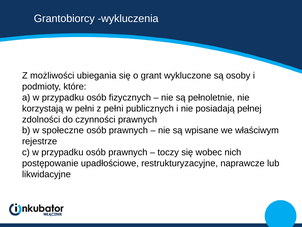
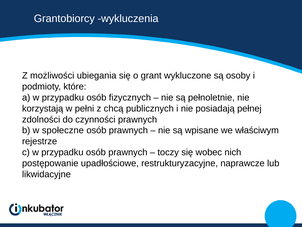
z pełni: pełni -> chcą (114, 108)
